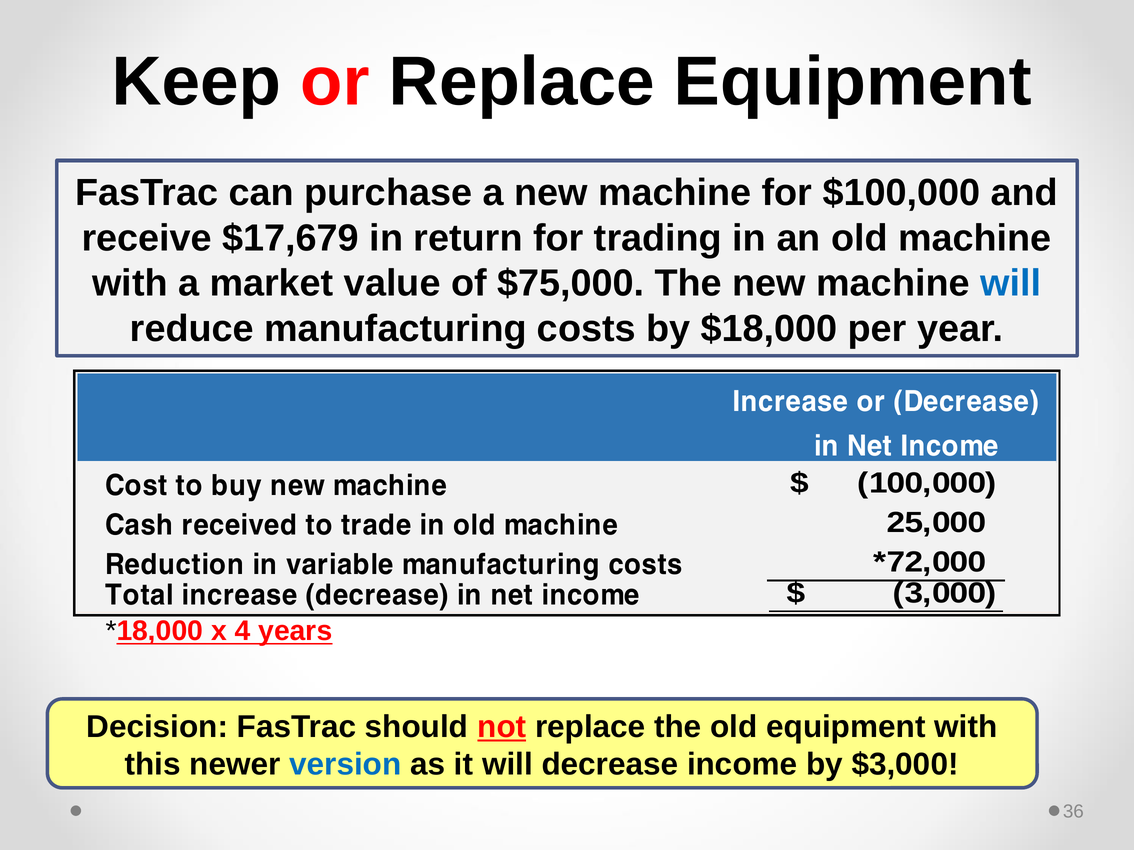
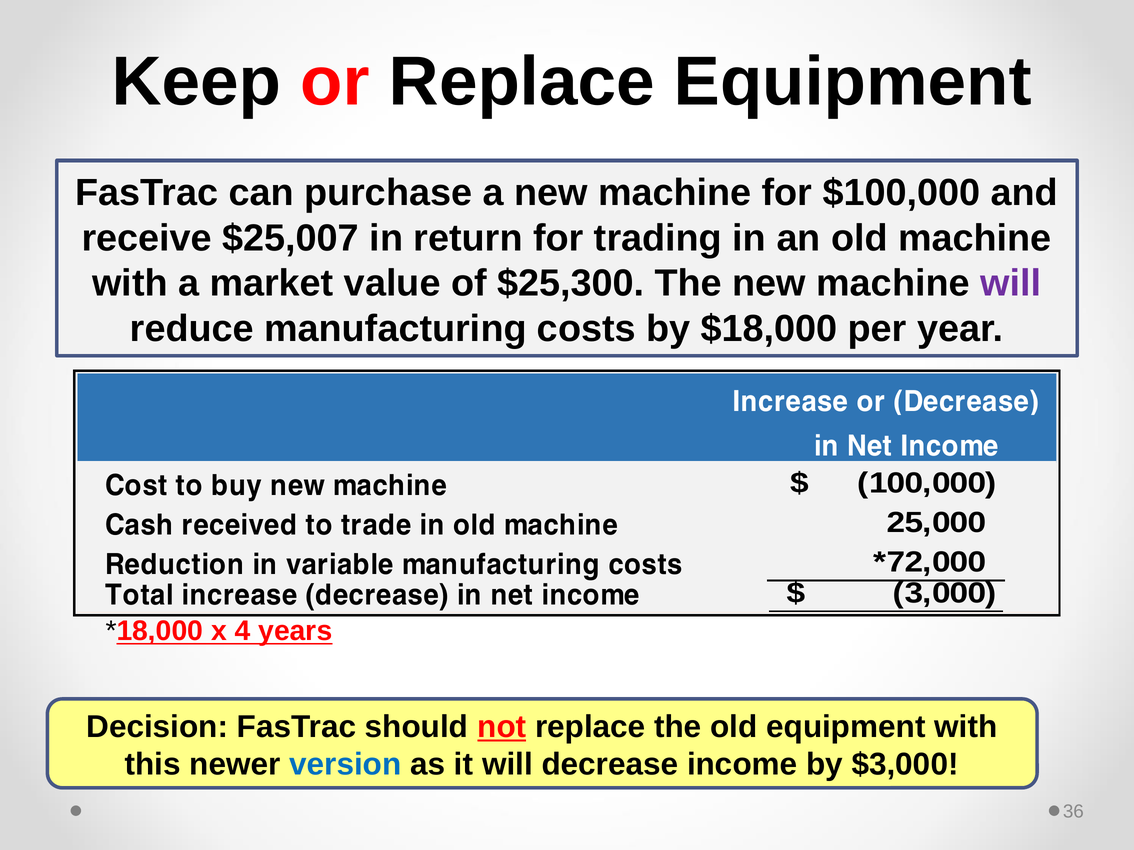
$17,679: $17,679 -> $25,007 (291, 238)
$75,000: $75,000 -> $25,300 (571, 284)
will colour: blue -> purple (1011, 284)
